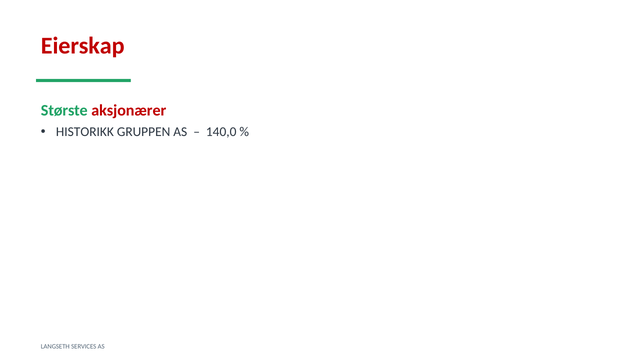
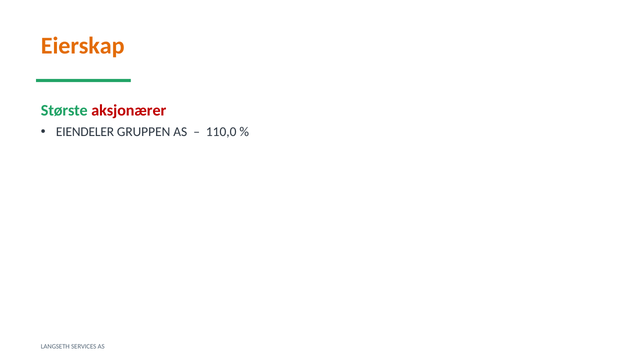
Eierskap colour: red -> orange (83, 46)
HISTORIKK: HISTORIKK -> EIENDELER (85, 132)
140,0: 140,0 -> 110,0 (221, 132)
